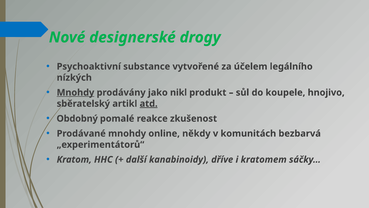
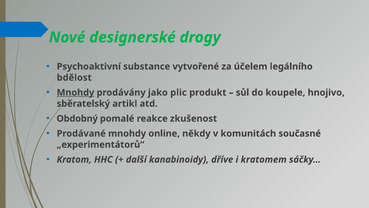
nízkých: nízkých -> bdělost (74, 77)
nikl: nikl -> plic (178, 92)
atd underline: present -> none (149, 103)
bezbarvá: bezbarvá -> současné (300, 133)
